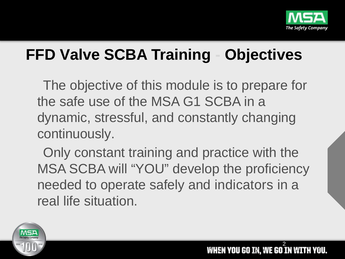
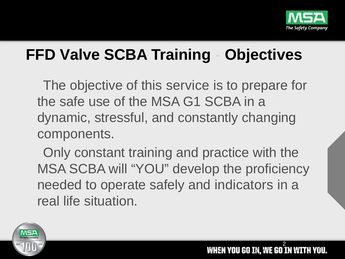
module: module -> service (188, 85)
continuously: continuously -> components (76, 134)
